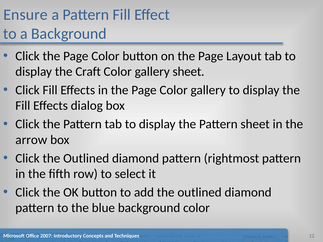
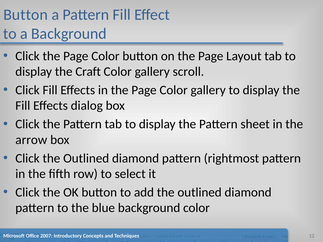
Ensure: Ensure -> Button (26, 15)
gallery sheet: sheet -> scroll (188, 72)
